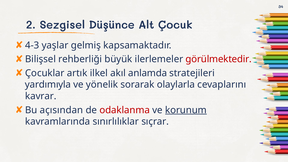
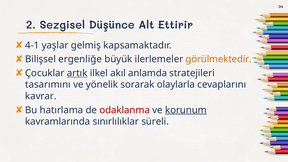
Çocuk: Çocuk -> Ettirir (175, 25)
4-3: 4-3 -> 4-1 (32, 45)
rehberliği: rehberliği -> ergenliğe (80, 59)
görülmektedir colour: red -> orange (219, 59)
artık underline: none -> present (77, 73)
yardımıyla: yardımıyla -> tasarımını (48, 85)
açısından: açısından -> hatırlama (61, 110)
sıçrar: sıçrar -> süreli (155, 122)
